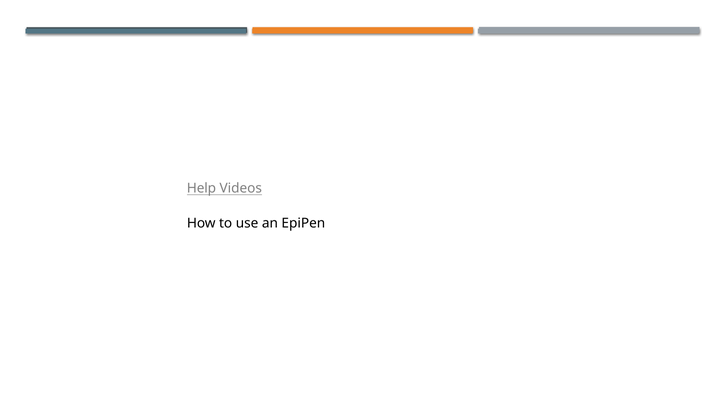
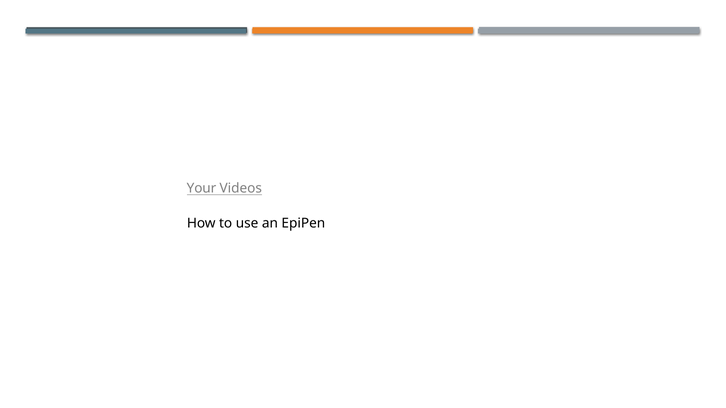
Help: Help -> Your (201, 189)
